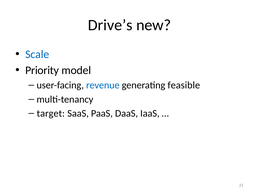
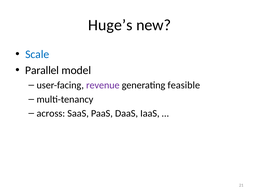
Drive’s: Drive’s -> Huge’s (110, 25)
Priority: Priority -> Parallel (42, 70)
revenue colour: blue -> purple (103, 85)
target: target -> across (51, 114)
